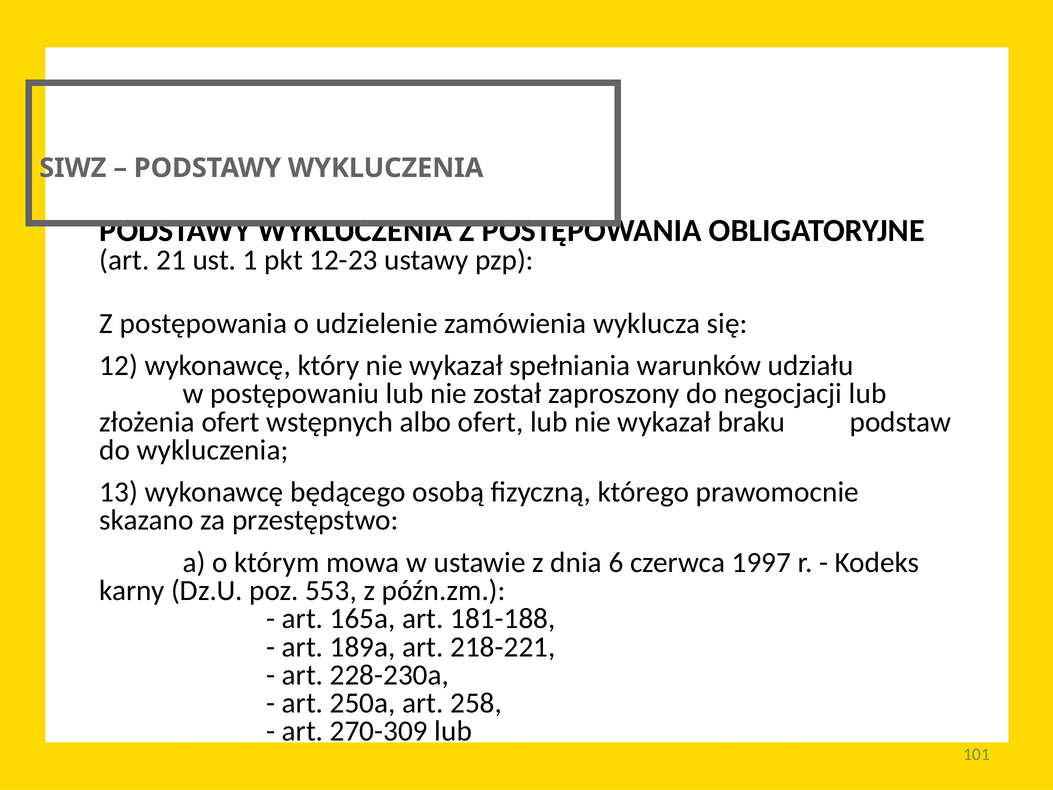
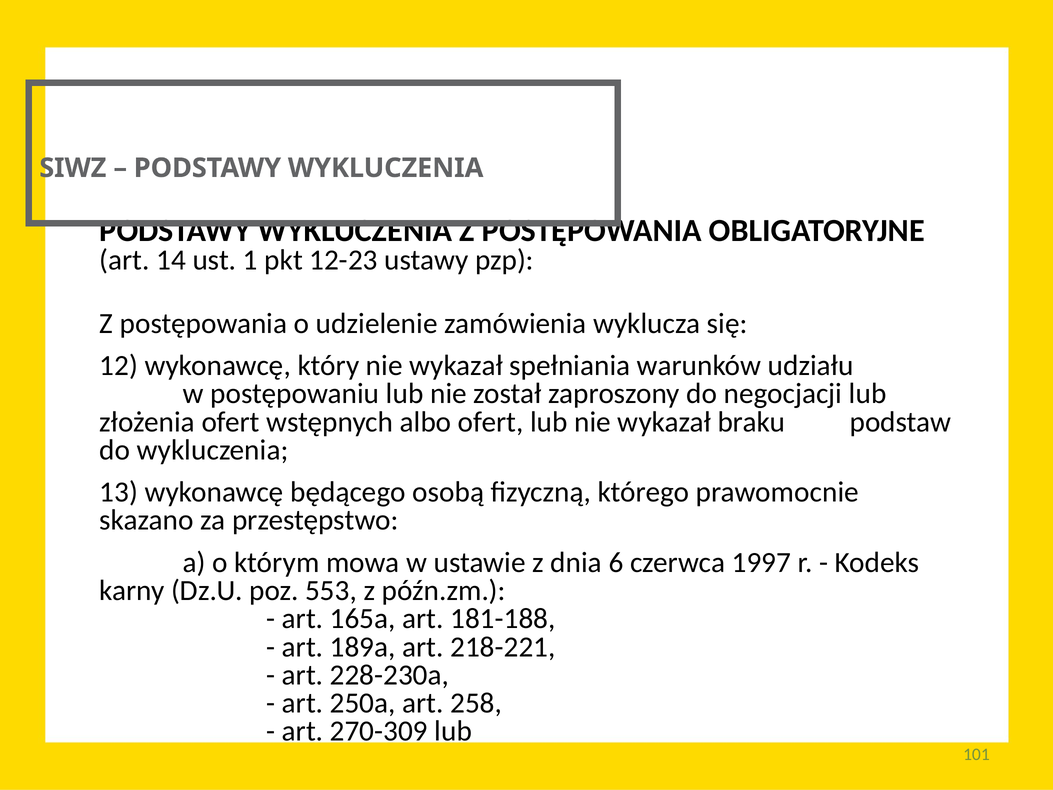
21: 21 -> 14 (171, 260)
